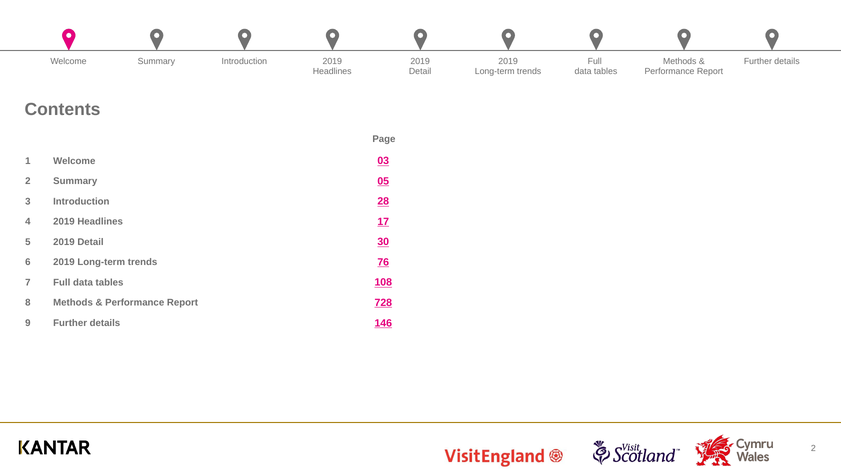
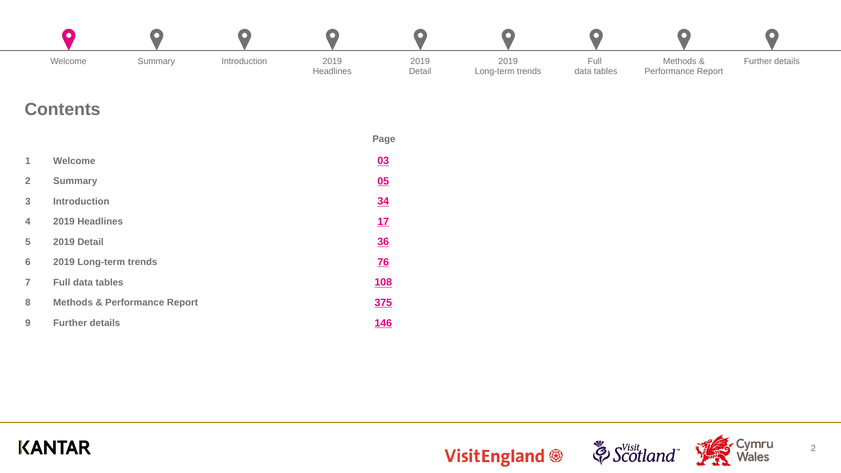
28: 28 -> 34 (383, 202)
30: 30 -> 36 (383, 242)
728: 728 -> 375 (383, 303)
